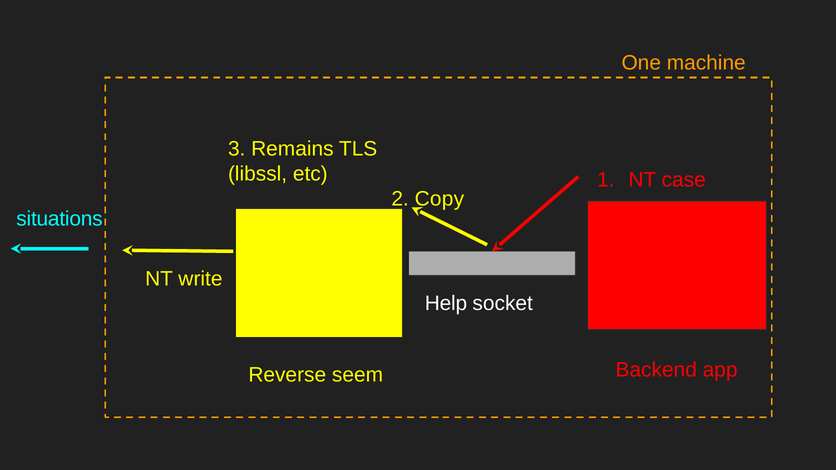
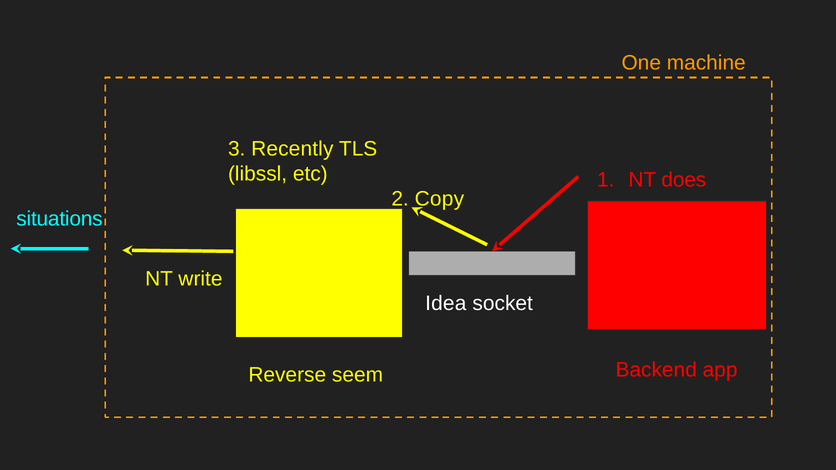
Remains: Remains -> Recently (292, 149)
case: case -> does (684, 180)
Help: Help -> Idea (446, 304)
